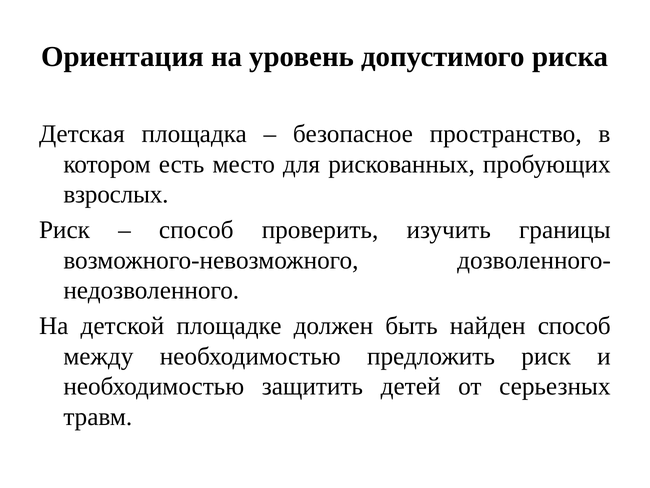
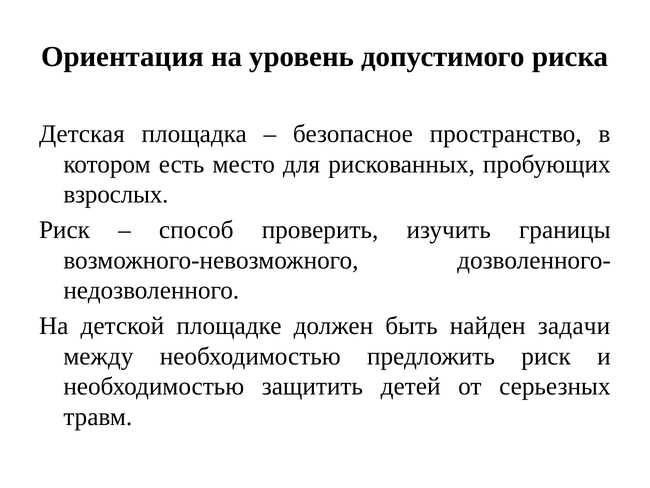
найден способ: способ -> задачи (574, 326)
